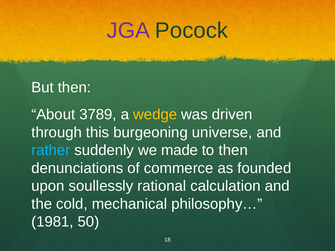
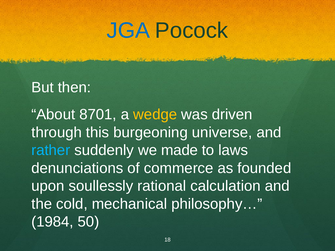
JGA colour: purple -> blue (128, 30)
3789: 3789 -> 8701 (98, 115)
to then: then -> laws (233, 150)
1981: 1981 -> 1984 (52, 222)
